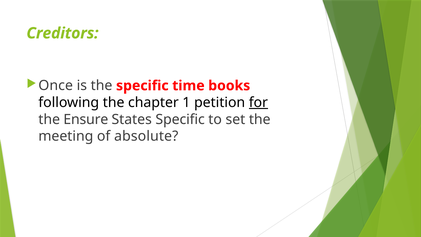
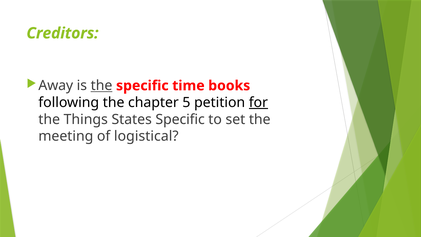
Once: Once -> Away (56, 86)
the underline: none -> present (102, 86)
1: 1 -> 5 (186, 102)
Ensure: Ensure -> Things (86, 119)
absolute: absolute -> logistical (146, 136)
